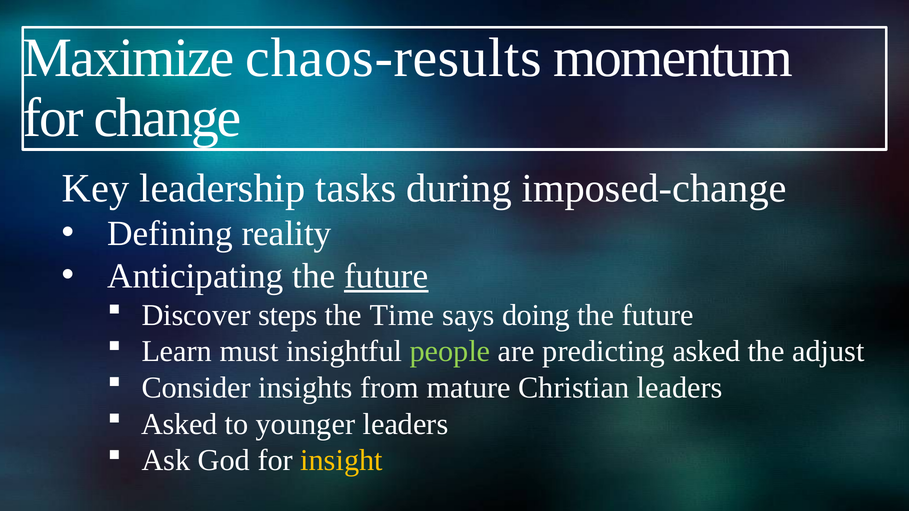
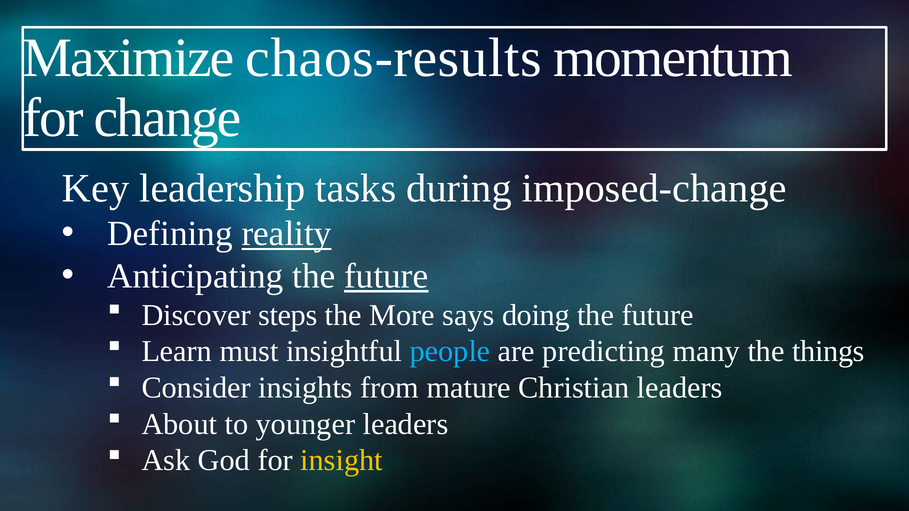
reality underline: none -> present (287, 234)
Time: Time -> More (402, 315)
people colour: light green -> light blue (450, 352)
predicting asked: asked -> many (706, 352)
adjust: adjust -> things (828, 352)
Asked: Asked -> About (179, 424)
